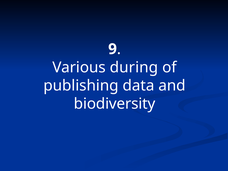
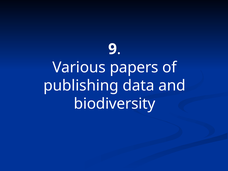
during: during -> papers (134, 67)
